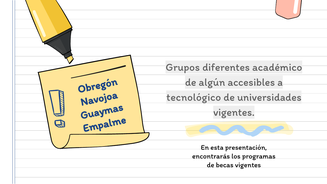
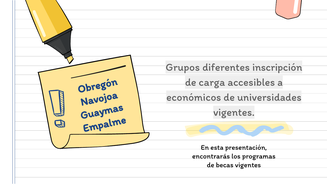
académico: académico -> inscripción (277, 67)
algún: algún -> carga (212, 82)
tecnológico: tecnológico -> económicos (194, 97)
